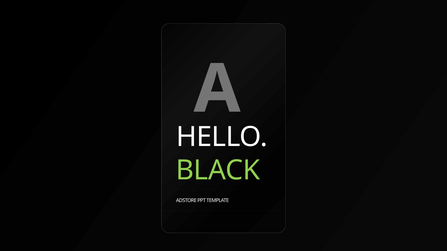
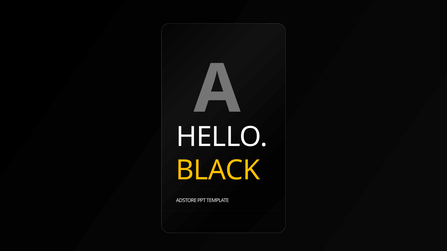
BLACK colour: light green -> yellow (218, 171)
